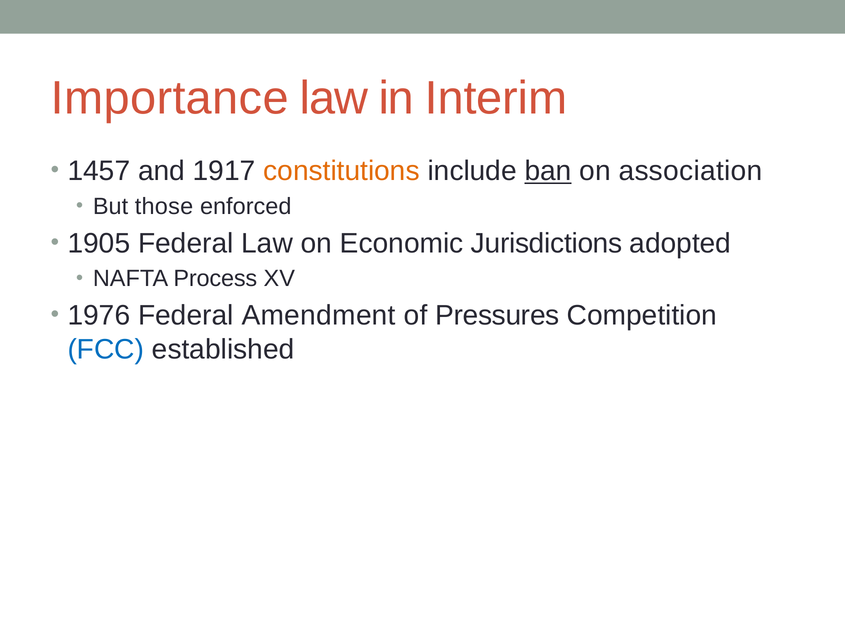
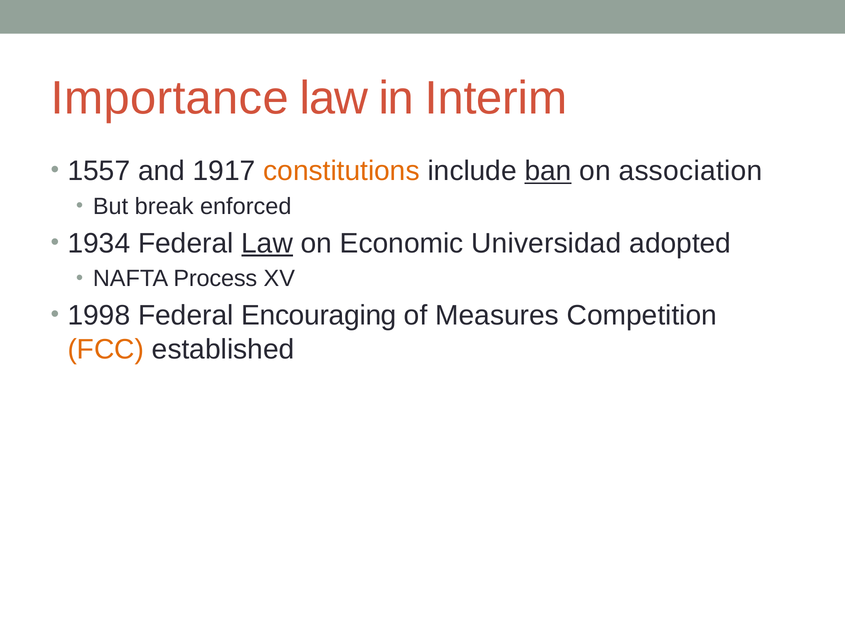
1457: 1457 -> 1557 (99, 171)
those: those -> break (164, 206)
1905: 1905 -> 1934 (99, 243)
Law underline: none -> present (267, 243)
Jurisdictions: Jurisdictions -> Universidad (546, 243)
1976: 1976 -> 1998 (99, 316)
Amendment: Amendment -> Encouraging (319, 316)
Pressures: Pressures -> Measures (497, 316)
FCC colour: blue -> orange (106, 349)
